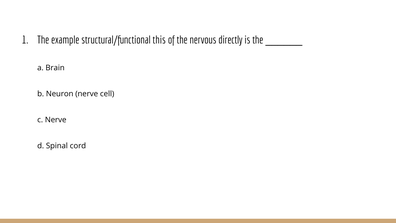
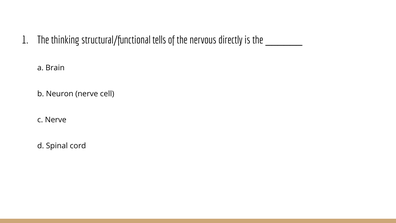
example: example -> thinking (65, 40)
this: this -> tells (159, 40)
